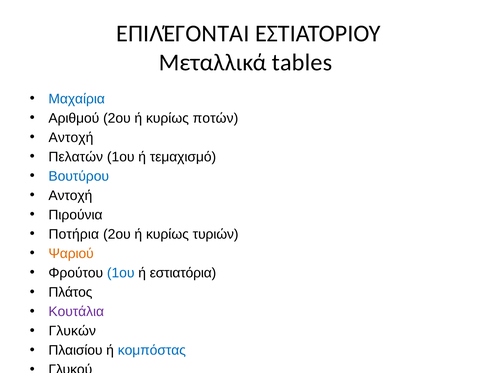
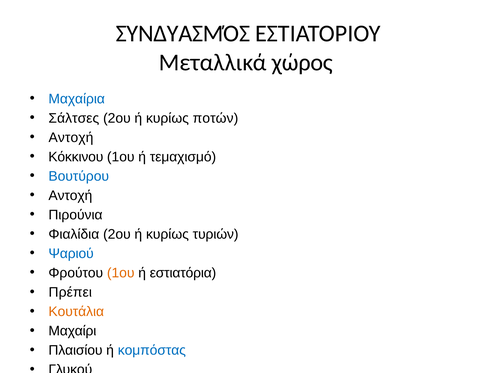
ΕΠΙΛΈΓΟΝΤΑΙ: ΕΠΙΛΈΓΟΝΤΑΙ -> ΣΥΝΔΥΑΣΜΌΣ (183, 34)
tables: tables -> χώρος (302, 63)
Αριθμού: Αριθμού -> Σάλτσες (74, 118)
Πελατών: Πελατών -> Κόκκινου (76, 157)
Ποτήρια: Ποτήρια -> Φιαλίδια (74, 234)
Ψαριού colour: orange -> blue (71, 253)
1ου colour: blue -> orange (121, 273)
Πλάτος: Πλάτος -> Πρέπει (70, 292)
Κουτάλια colour: purple -> orange (76, 311)
Γλυκών: Γλυκών -> Μαχαίρι (72, 331)
